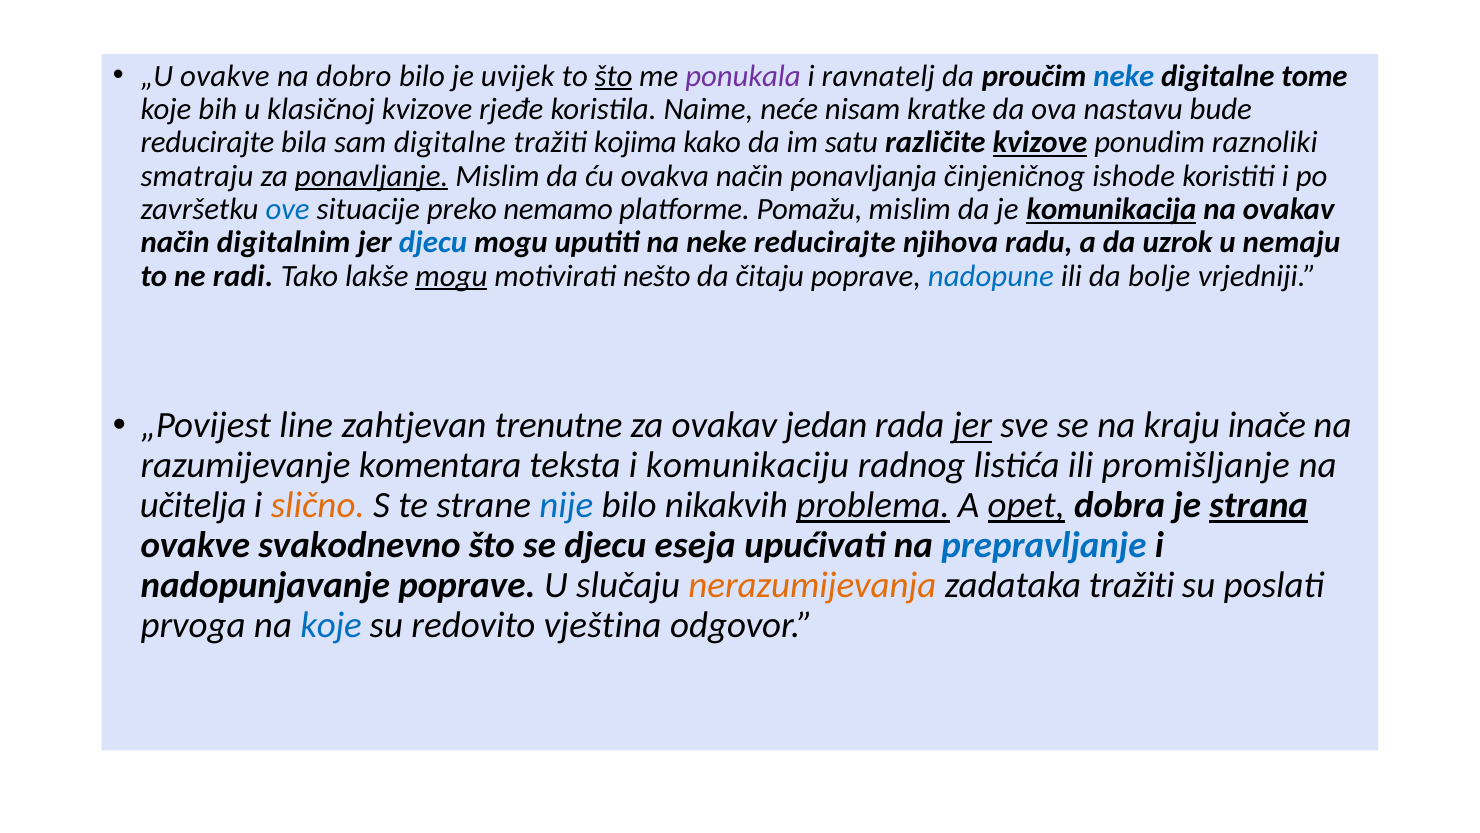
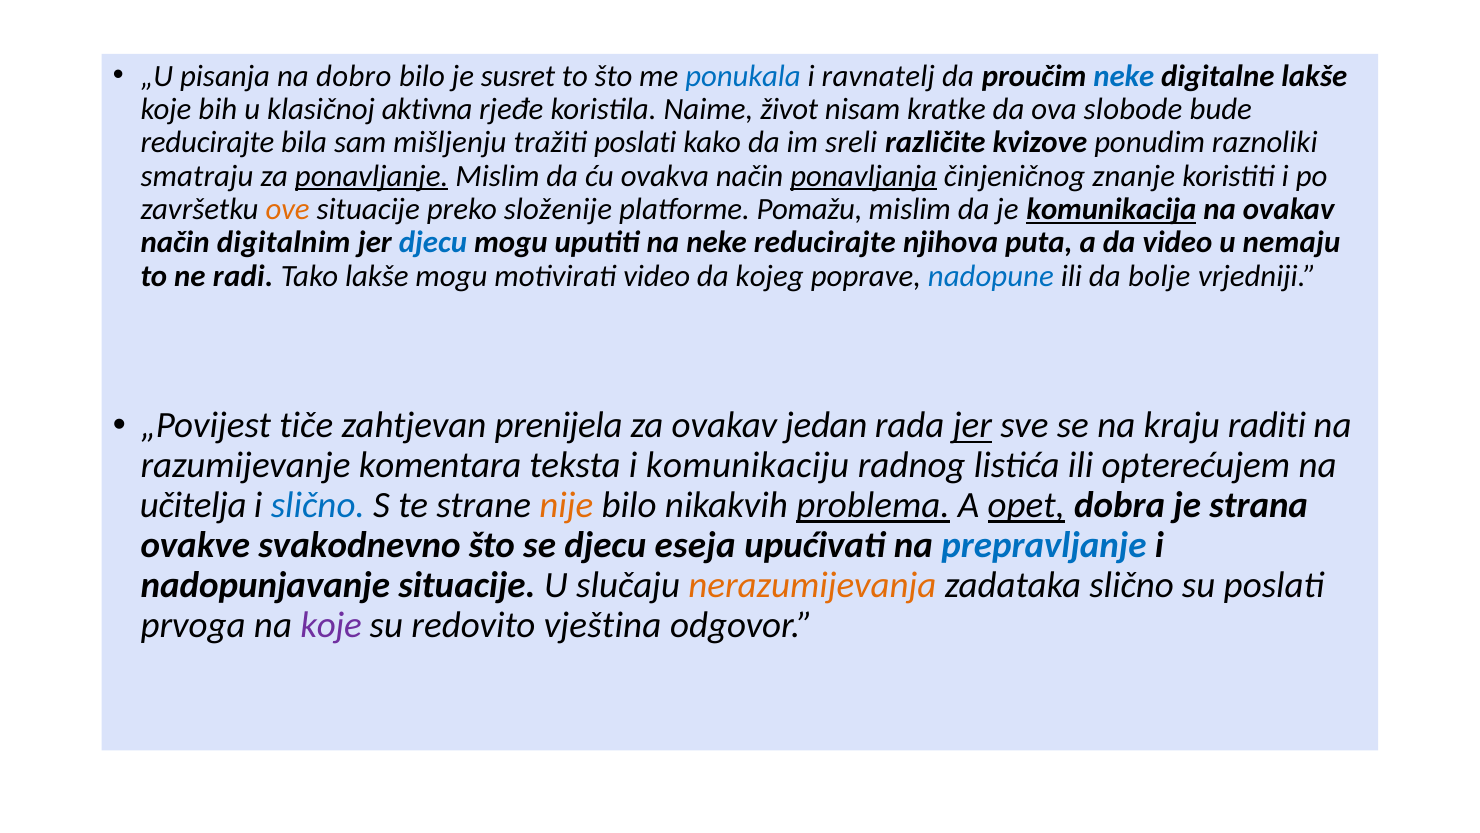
„U ovakve: ovakve -> pisanja (225, 76)
uvijek: uvijek -> susret (518, 76)
što underline: present -> none (614, 76)
ponukala colour: purple -> blue (743, 76)
digitalne tome: tome -> lakše (1314, 76)
klasičnoj kvizove: kvizove -> aktivna (427, 109)
neće: neće -> život (789, 109)
nastavu: nastavu -> slobode (1133, 109)
sam digitalne: digitalne -> mišljenju (450, 143)
tražiti kojima: kojima -> poslati (635, 143)
satu: satu -> sreli (851, 143)
kvizove underline: present -> none (1040, 143)
ponavljanja underline: none -> present (864, 176)
ishode: ishode -> znanje (1134, 176)
ove colour: blue -> orange (288, 209)
nemamo: nemamo -> složenije (558, 209)
radu: radu -> puta (1039, 243)
da uzrok: uzrok -> video (1177, 243)
mogu underline: present -> none (451, 276)
motivirati nešto: nešto -> video (657, 276)
čitaju: čitaju -> kojeg (770, 276)
line: line -> tiče (306, 425)
trenutne: trenutne -> prenijela (559, 425)
inače: inače -> raditi (1267, 425)
promišljanje: promišljanje -> opterećujem (1196, 465)
slično colour: orange -> blue (318, 505)
nije colour: blue -> orange (566, 505)
strana underline: present -> none (1259, 505)
nadopunjavanje poprave: poprave -> situacije (467, 585)
zadataka tražiti: tražiti -> slično (1132, 585)
koje colour: blue -> purple (331, 625)
